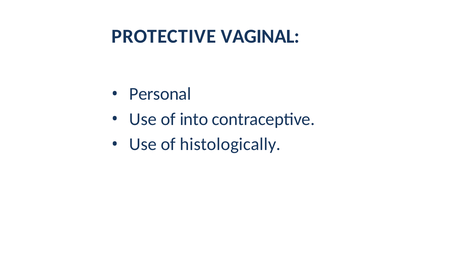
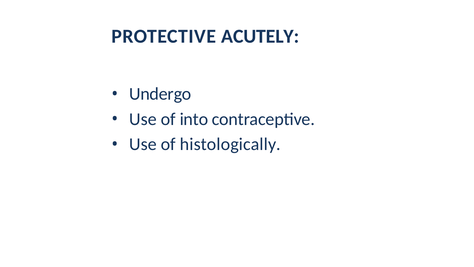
VAGINAL: VAGINAL -> ACUTELY (260, 36)
Personal: Personal -> Undergo (160, 94)
